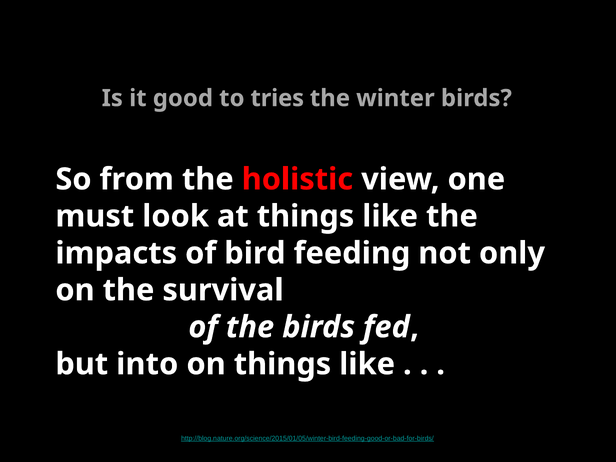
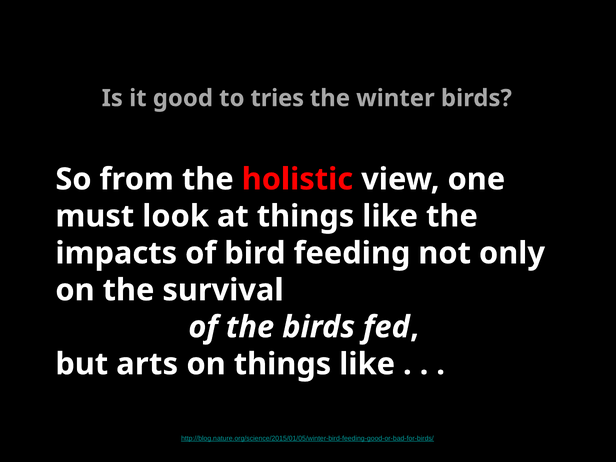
into: into -> arts (147, 364)
